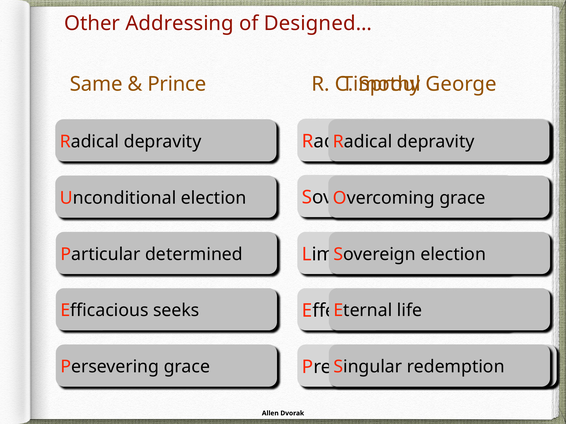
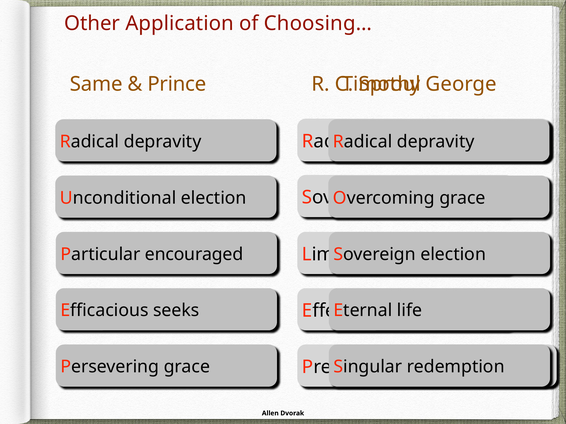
Addressing: Addressing -> Application (180, 24)
Designed…: Designed… -> Choosing… (318, 24)
determined: determined -> encouraged (194, 254)
